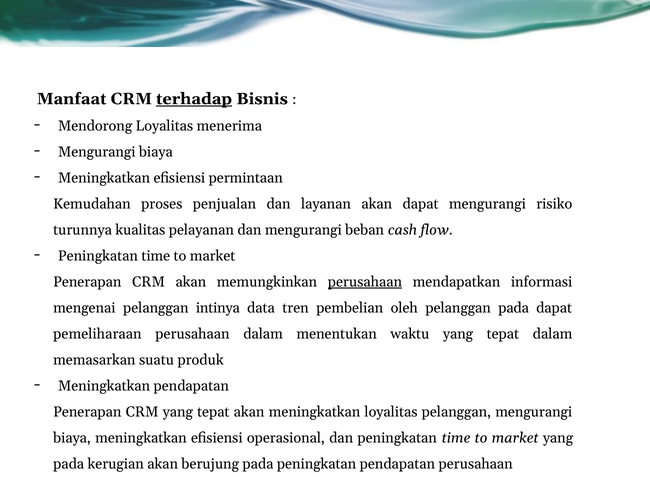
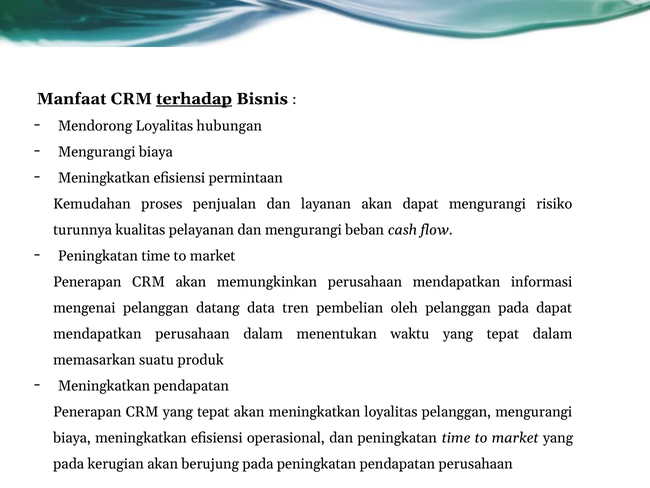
menerima: menerima -> hubungan (229, 126)
perusahaan underline: present -> none (365, 281)
intinya: intinya -> datang (218, 307)
pemeliharaan: pemeliharaan -> mendapatkan (97, 333)
